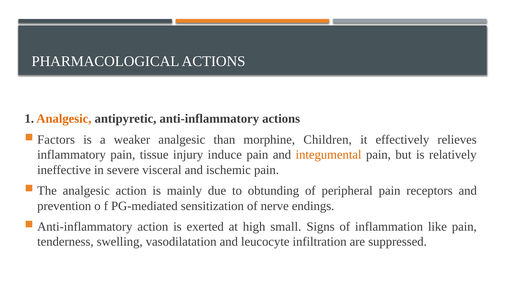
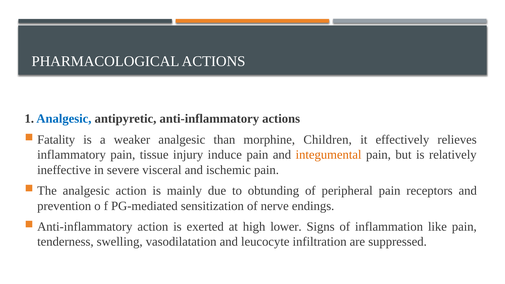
Analgesic colour: orange -> blue (64, 119)
Factors: Factors -> Fatality (56, 140)
small: small -> lower (286, 227)
